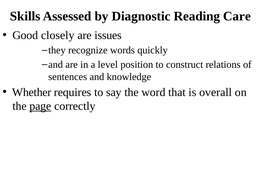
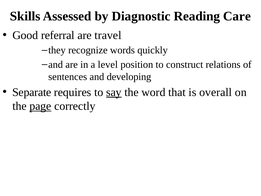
closely: closely -> referral (58, 35)
issues: issues -> travel (108, 35)
knowledge: knowledge -> developing (129, 77)
Whether: Whether -> Separate (32, 92)
say underline: none -> present (114, 92)
